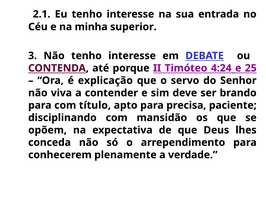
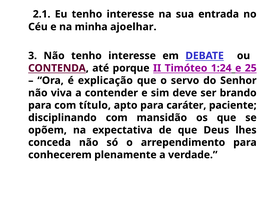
superior: superior -> ajoelhar (133, 27)
4:24: 4:24 -> 1:24 (221, 68)
precisa: precisa -> caráter (186, 106)
